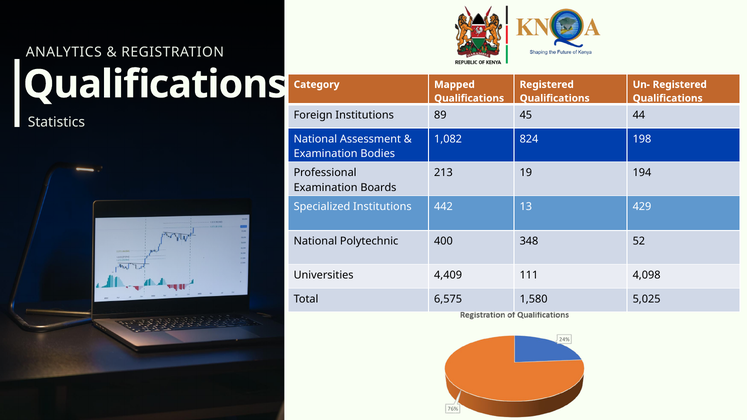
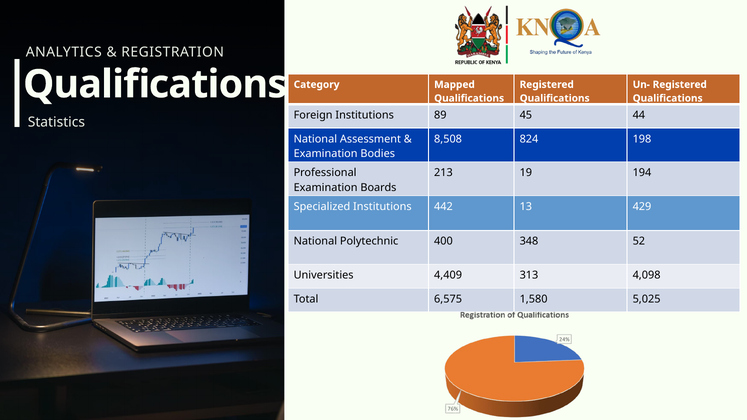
1,082: 1,082 -> 8,508 (448, 139)
111: 111 -> 313 (529, 275)
